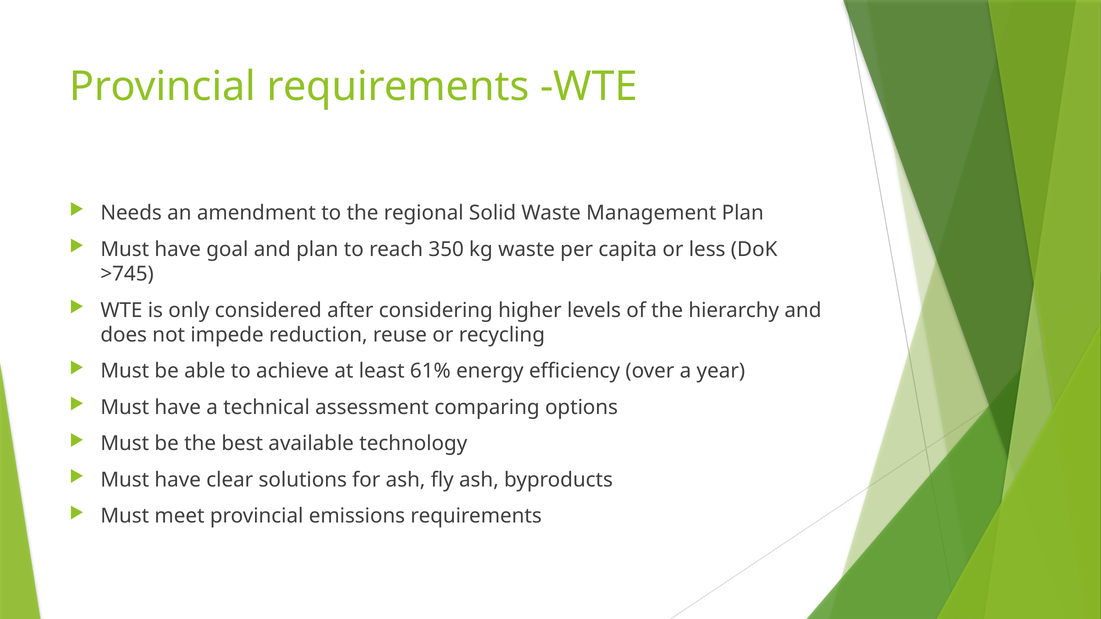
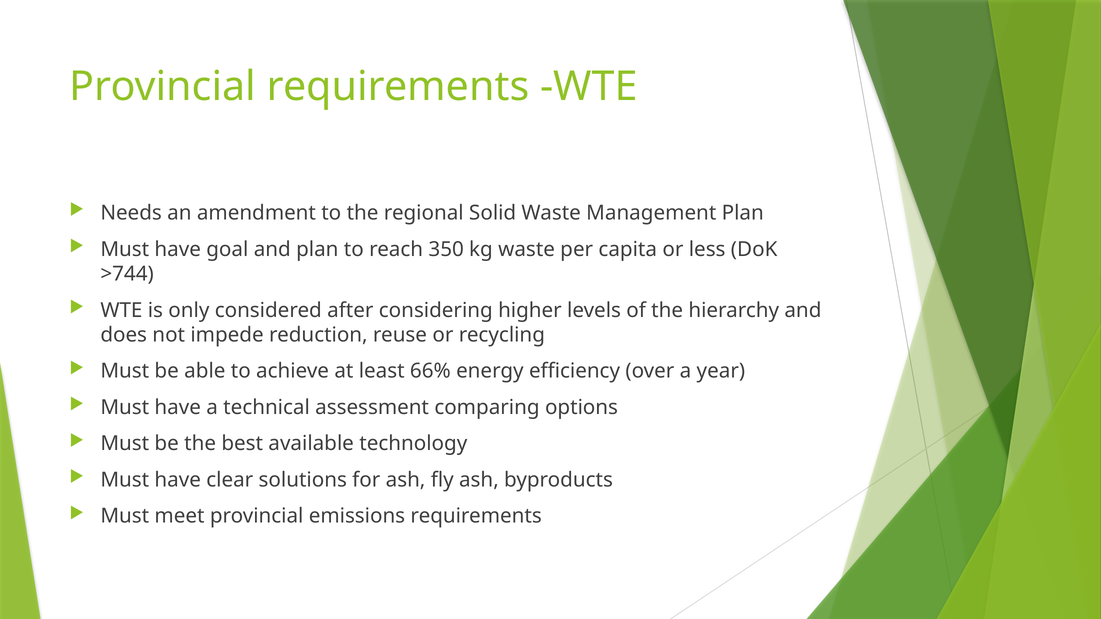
>745: >745 -> >744 (127, 274)
61%: 61% -> 66% (430, 371)
